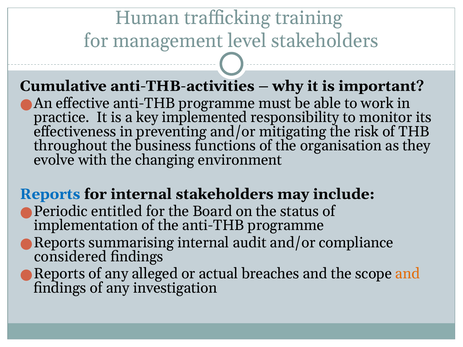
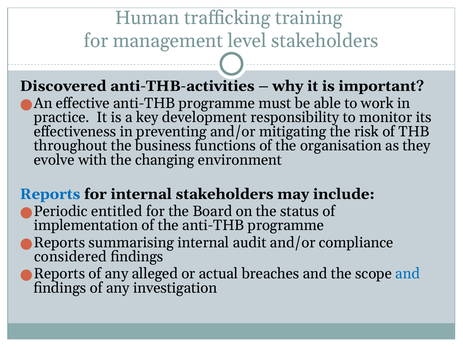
Cumulative: Cumulative -> Discovered (63, 86)
implemented: implemented -> development (204, 117)
and colour: orange -> blue (408, 274)
